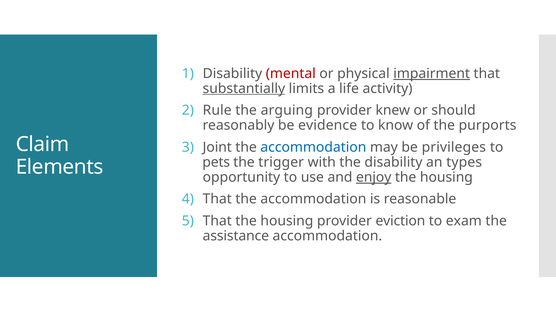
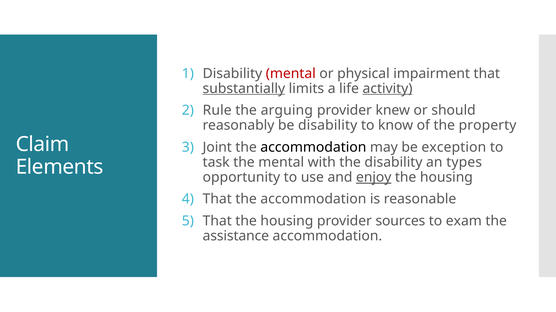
impairment underline: present -> none (432, 74)
activity underline: none -> present (388, 89)
be evidence: evidence -> disability (328, 126)
purports: purports -> property (487, 126)
accommodation colour: blue -> black (313, 148)
privileges: privileges -> exception (454, 148)
pets: pets -> task (216, 163)
the trigger: trigger -> mental (281, 163)
eviction: eviction -> sources (400, 221)
